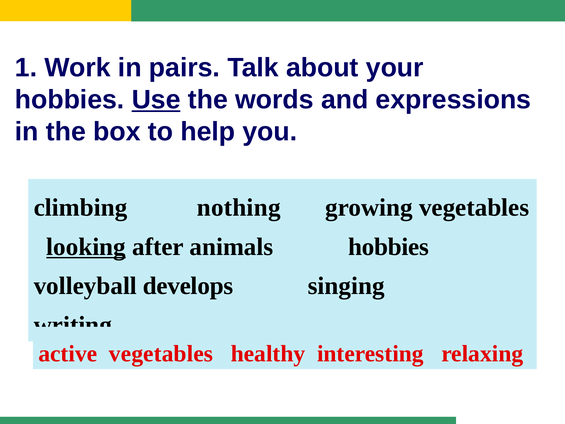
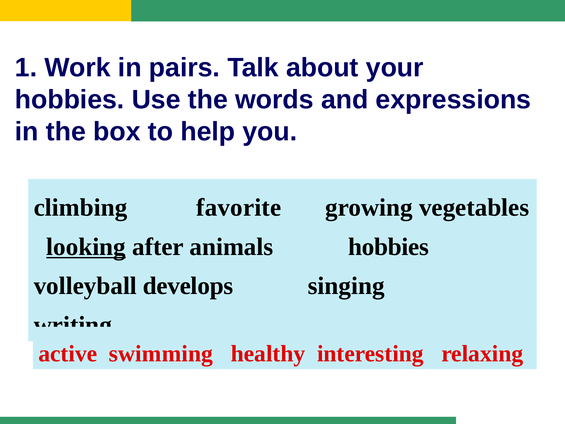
Use underline: present -> none (156, 100)
nothing: nothing -> favorite (239, 208)
active vegetables: vegetables -> swimming (161, 354)
